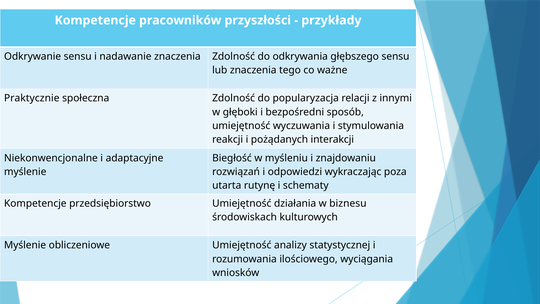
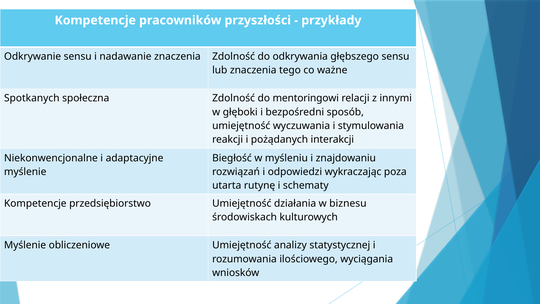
Praktycznie: Praktycznie -> Spotkanych (32, 98)
popularyzacja: popularyzacja -> mentoringowi (306, 98)
